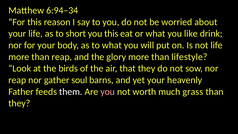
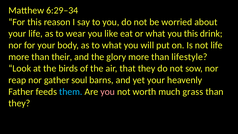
6:94–34: 6:94–34 -> 6:29–34 (62, 10)
short: short -> wear (76, 34)
you this: this -> like (111, 34)
you like: like -> this (191, 34)
than reap: reap -> their (62, 57)
them colour: white -> light blue (71, 92)
